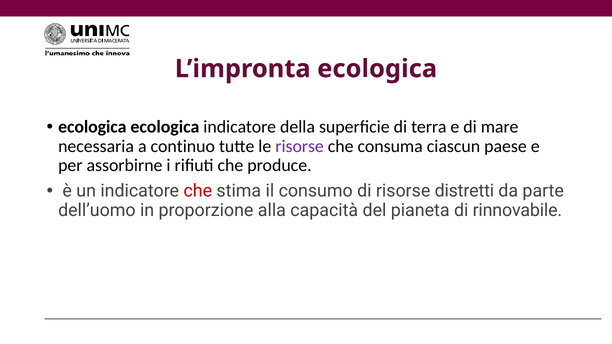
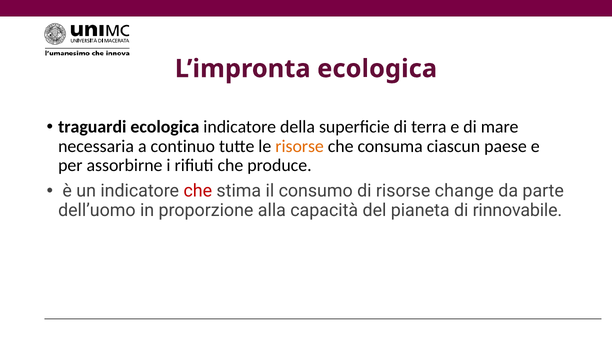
ecologica: ecologica -> traguardi (92, 127)
risorse colour: purple -> orange (300, 146)
distretti: distretti -> change (464, 191)
